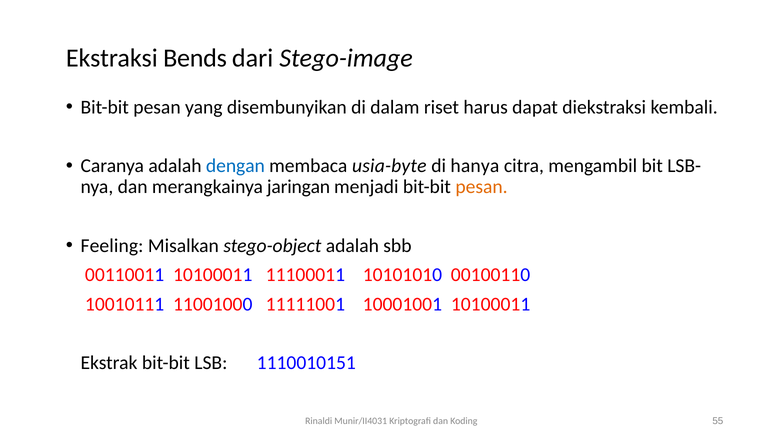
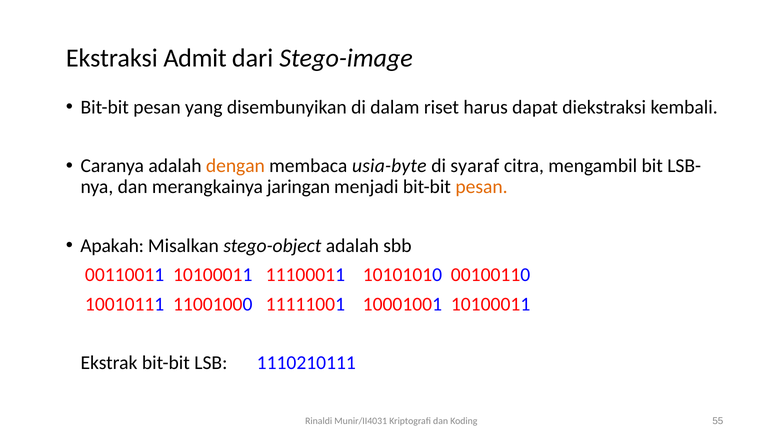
Bends: Bends -> Admit (195, 58)
dengan colour: blue -> orange (235, 166)
hanya: hanya -> syaraf (475, 166)
Feeling: Feeling -> Apakah (112, 245)
1110010151: 1110010151 -> 1110210111 (306, 363)
